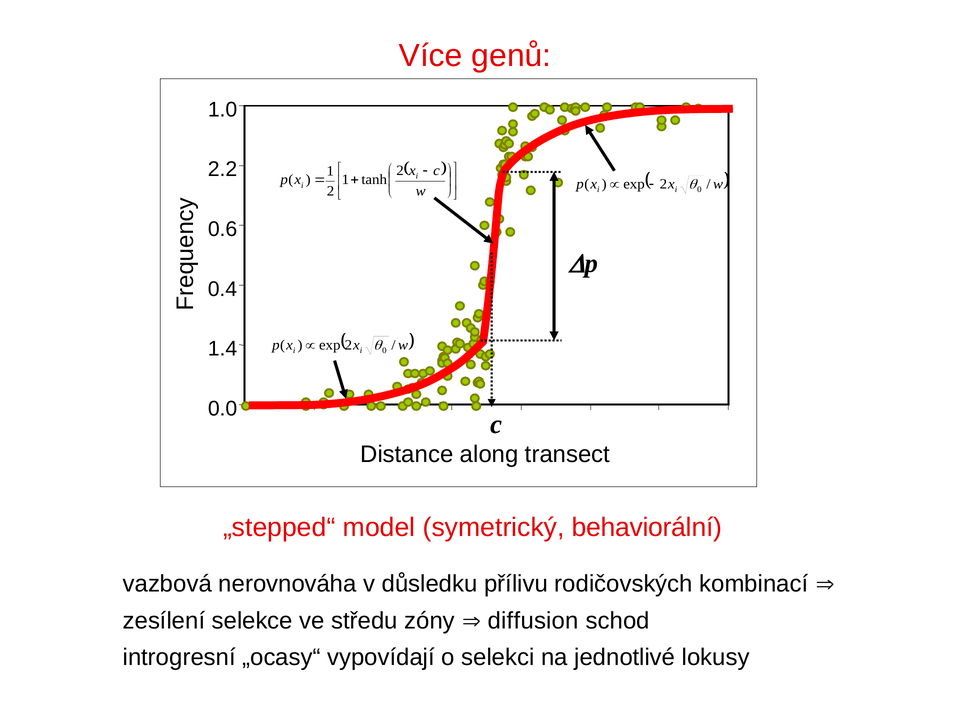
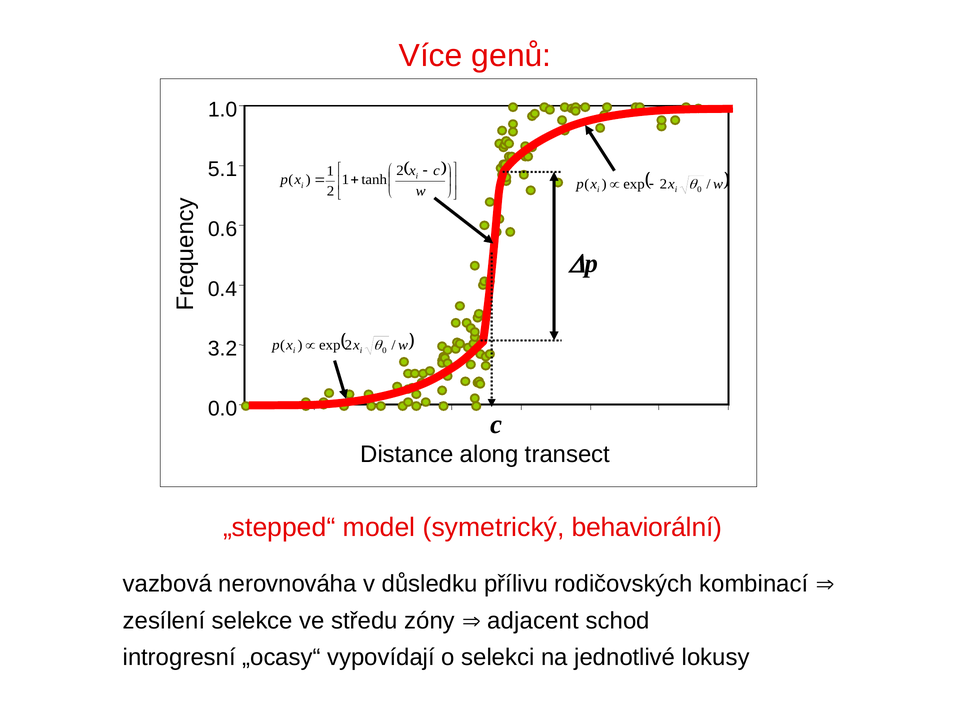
2.2: 2.2 -> 5.1 (223, 169)
1.4: 1.4 -> 3.2 (223, 349)
diffusion: diffusion -> adjacent (533, 620)
